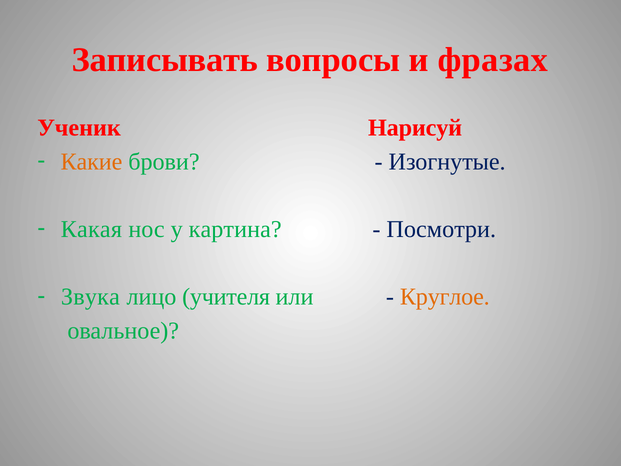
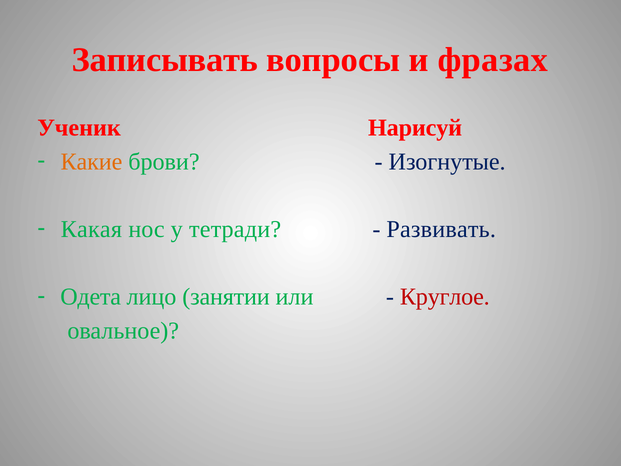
картина: картина -> тетради (235, 229)
Посмотри: Посмотри -> Развивать (441, 229)
Звука: Звука -> Одета (91, 297)
учителя: учителя -> занятии (226, 297)
Круглое colour: orange -> red (445, 297)
